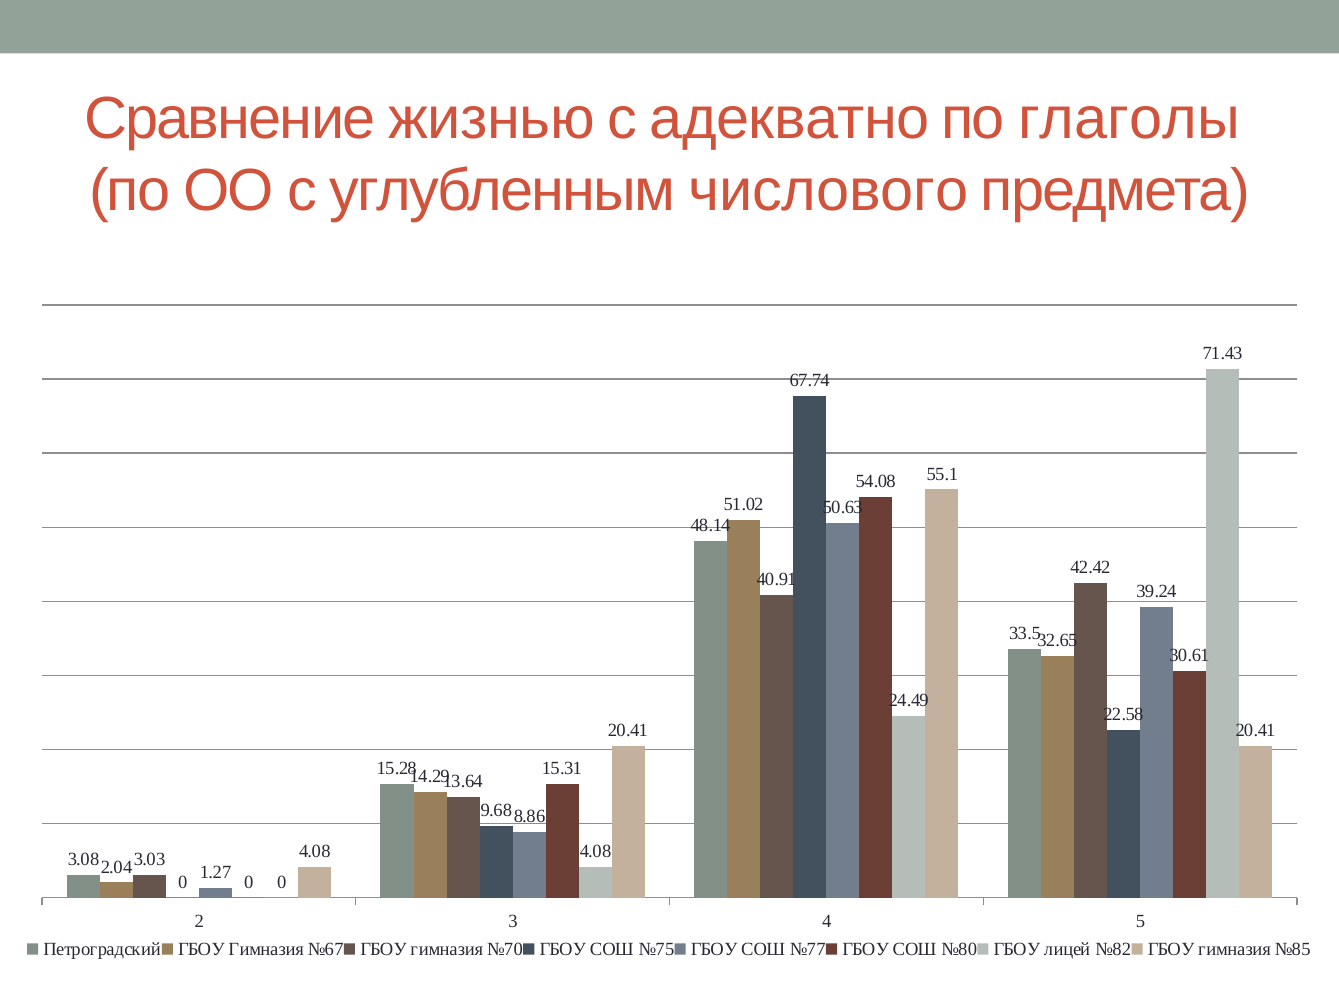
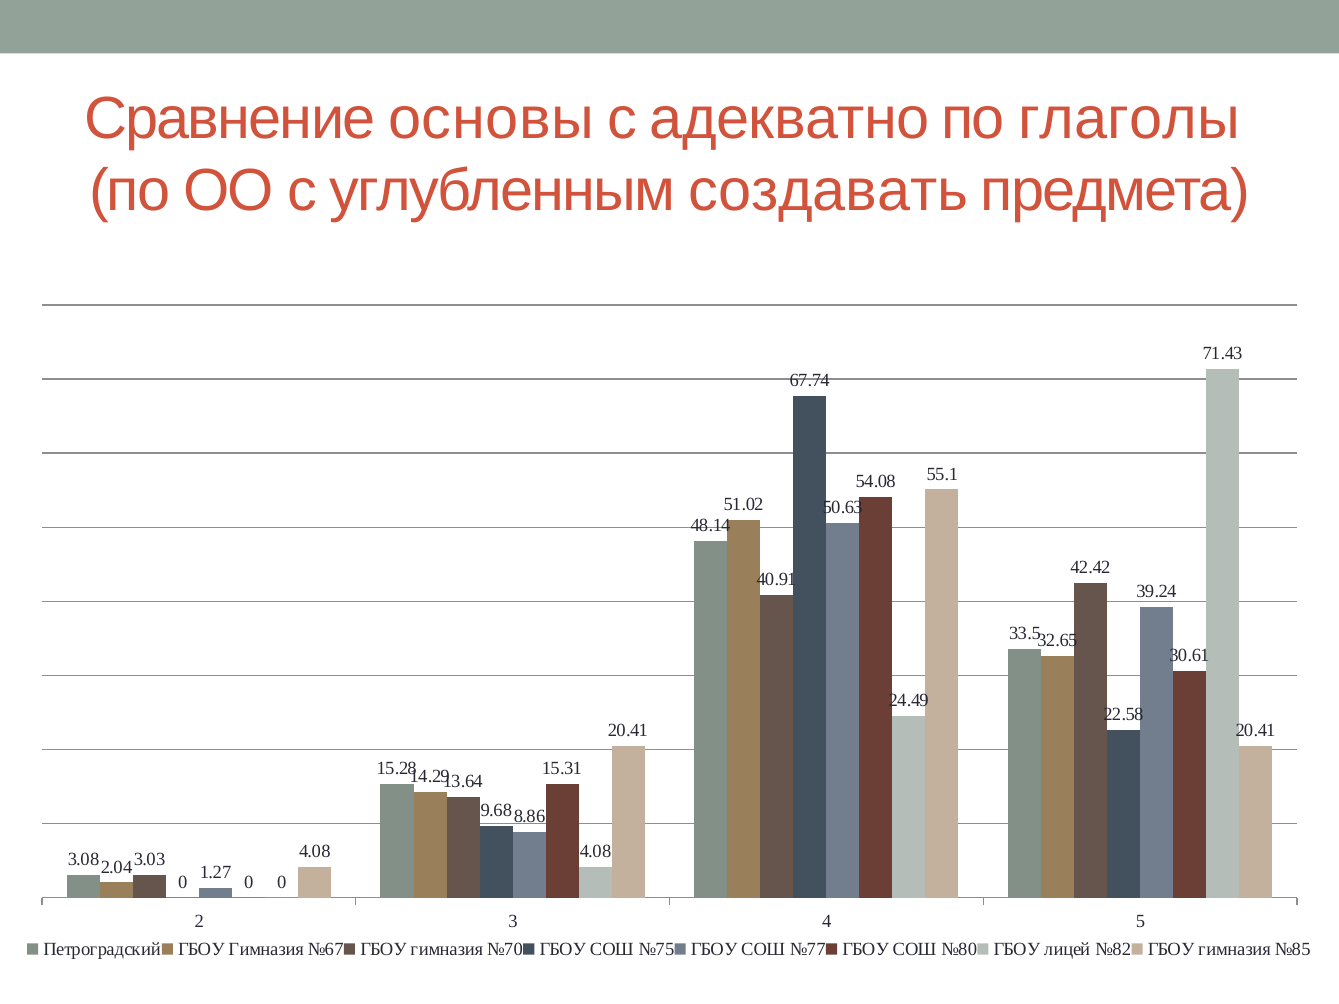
жизнью: жизнью -> основы (491, 119)
числового: числового -> создавать (828, 190)
